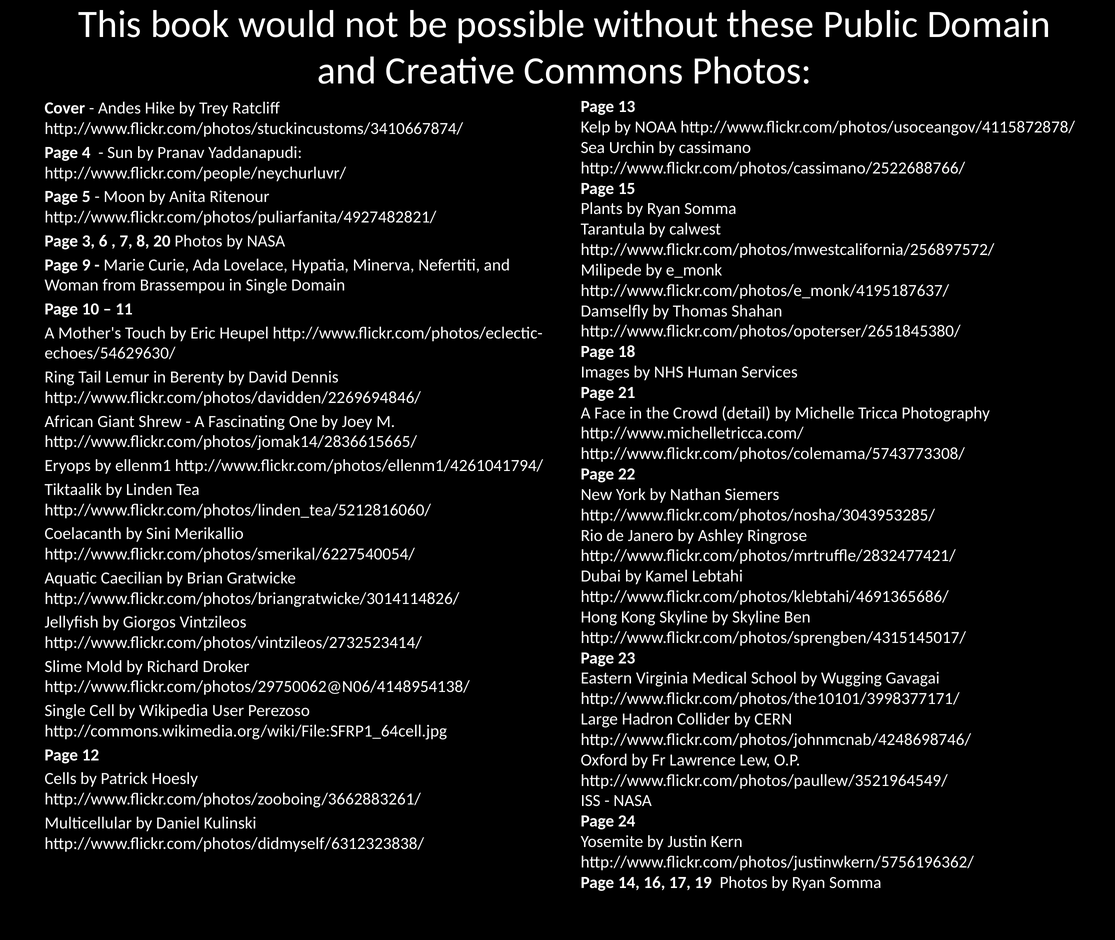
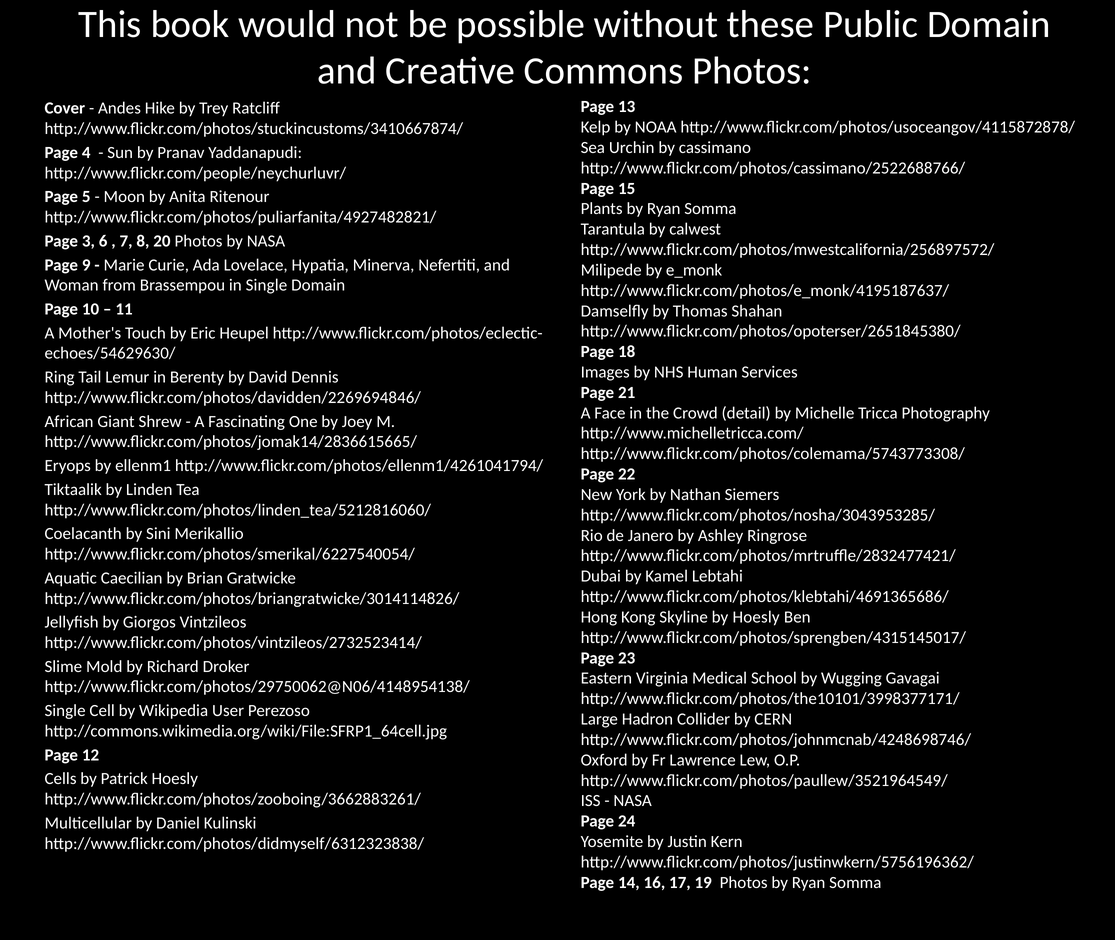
by Skyline: Skyline -> Hoesly (756, 617)
